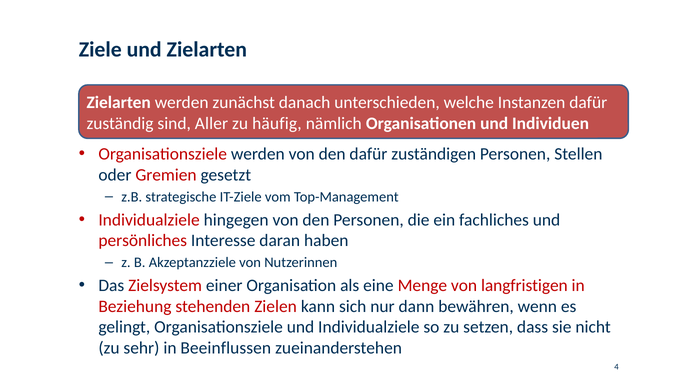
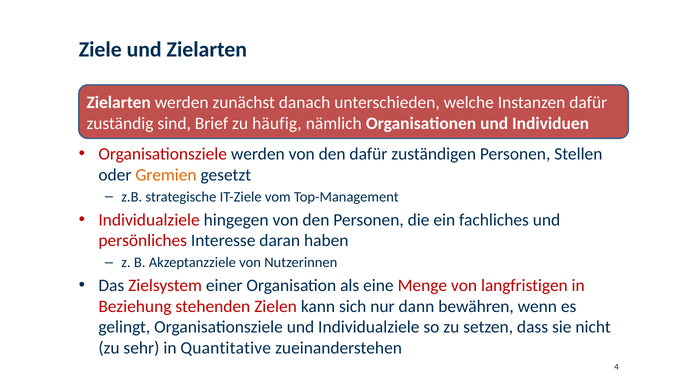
Aller: Aller -> Brief (212, 123)
Gremien colour: red -> orange (166, 175)
Beeinflussen: Beeinflussen -> Quantitative (226, 348)
